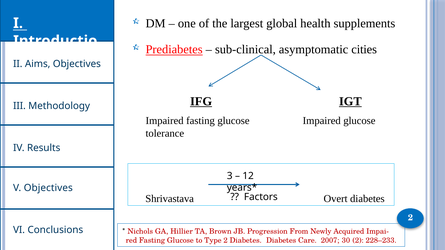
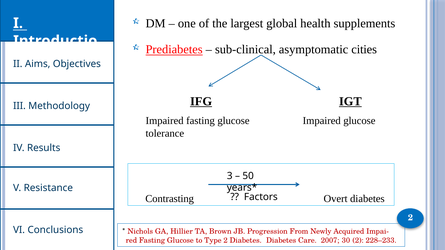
12: 12 -> 50 (248, 176)
V Objectives: Objectives -> Resistance (48, 188)
Shrivastava: Shrivastava -> Contrasting (170, 199)
